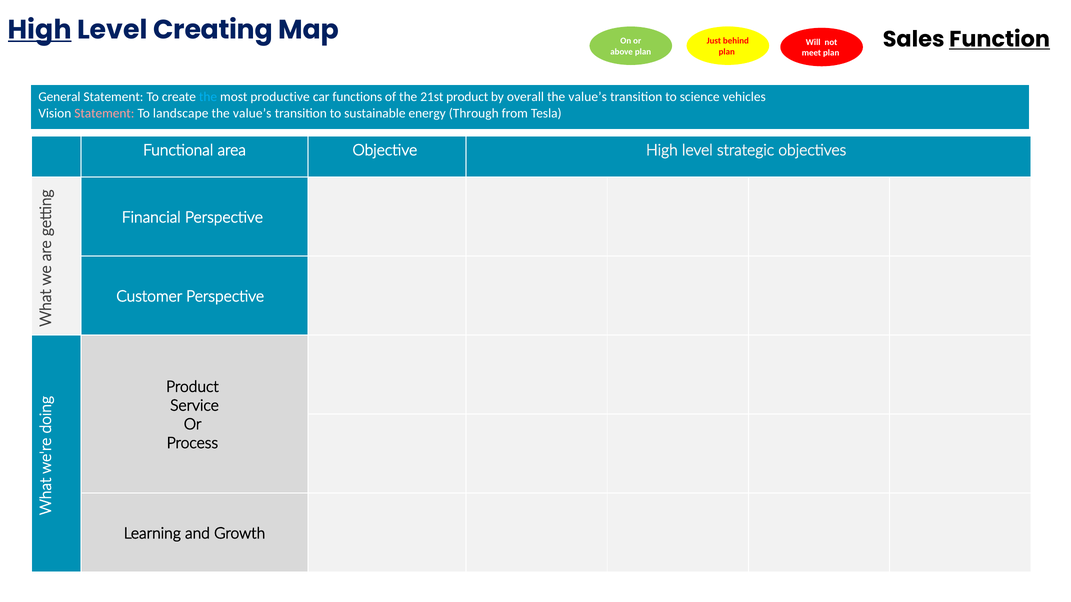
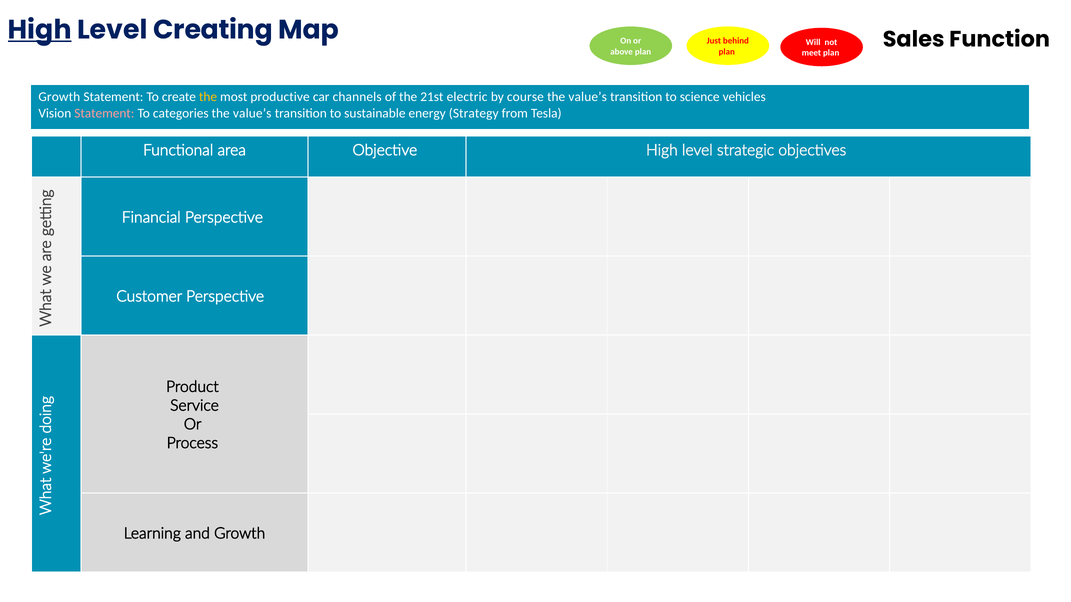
Function underline: present -> none (1000, 39)
General: General -> Growth (59, 97)
the colour: light blue -> yellow (208, 97)
functions: functions -> channels (357, 97)
21st product: product -> electric (467, 97)
overall: overall -> course (525, 97)
landscape: landscape -> categories (181, 113)
Through: Through -> Strategy (474, 113)
